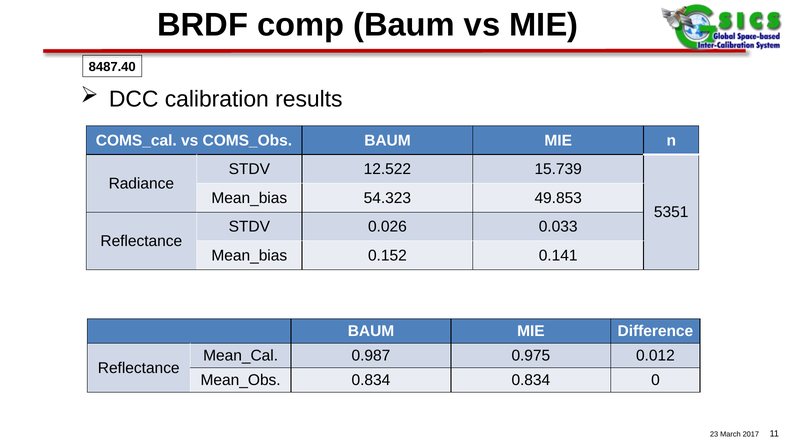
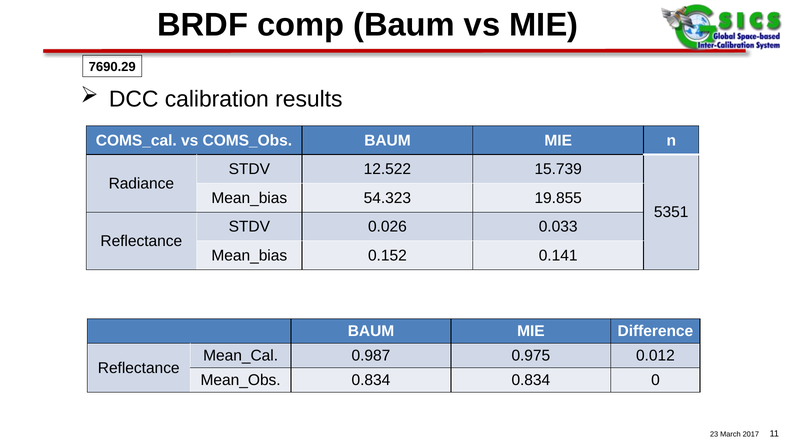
8487.40: 8487.40 -> 7690.29 (112, 67)
49.853: 49.853 -> 19.855 (558, 198)
